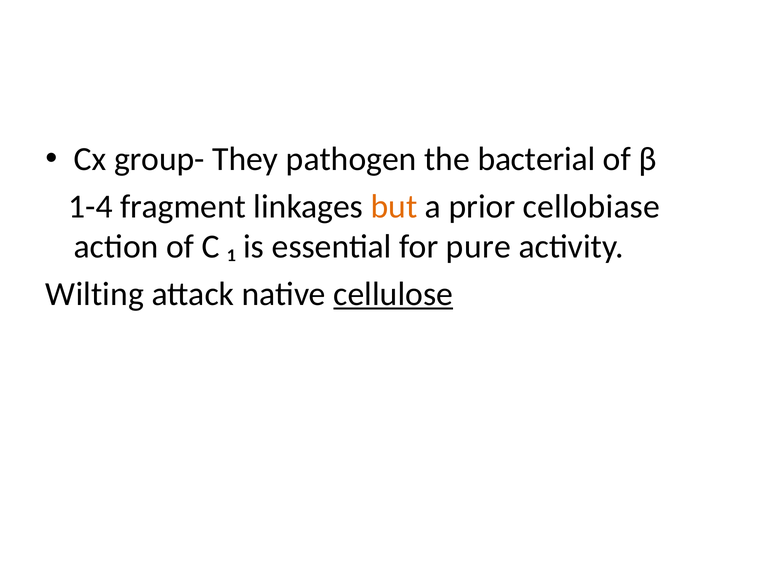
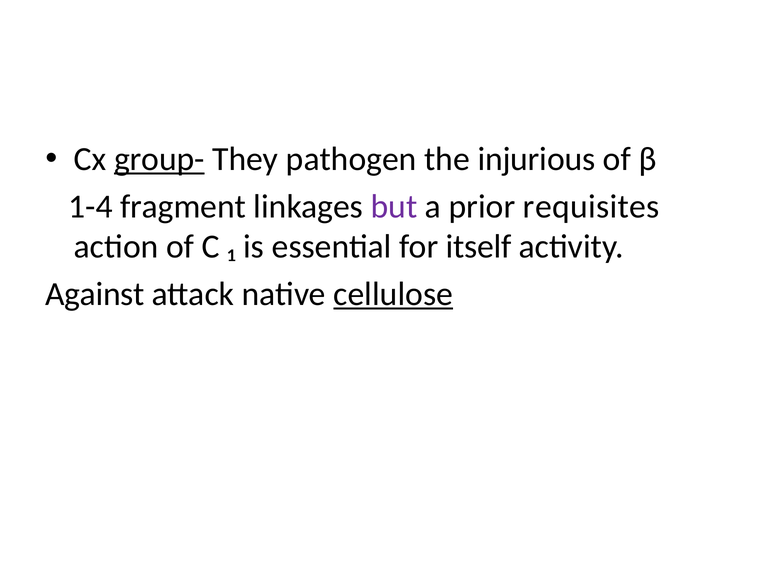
group- underline: none -> present (159, 159)
bacterial: bacterial -> injurious (536, 159)
but colour: orange -> purple (394, 206)
cellobiase: cellobiase -> requisites (591, 206)
pure: pure -> itself (479, 247)
Wilting: Wilting -> Against (95, 294)
